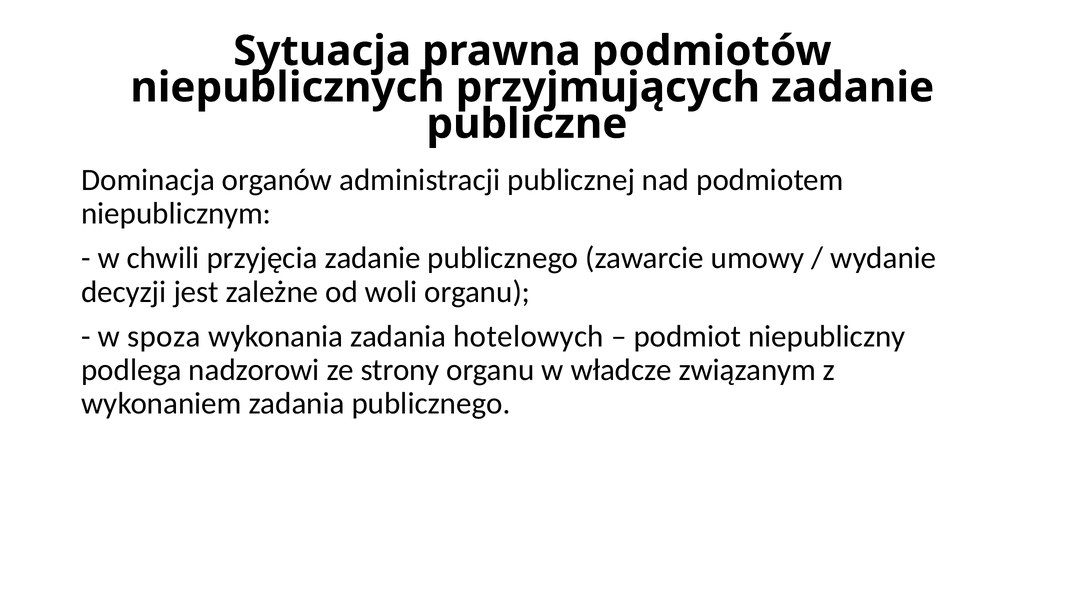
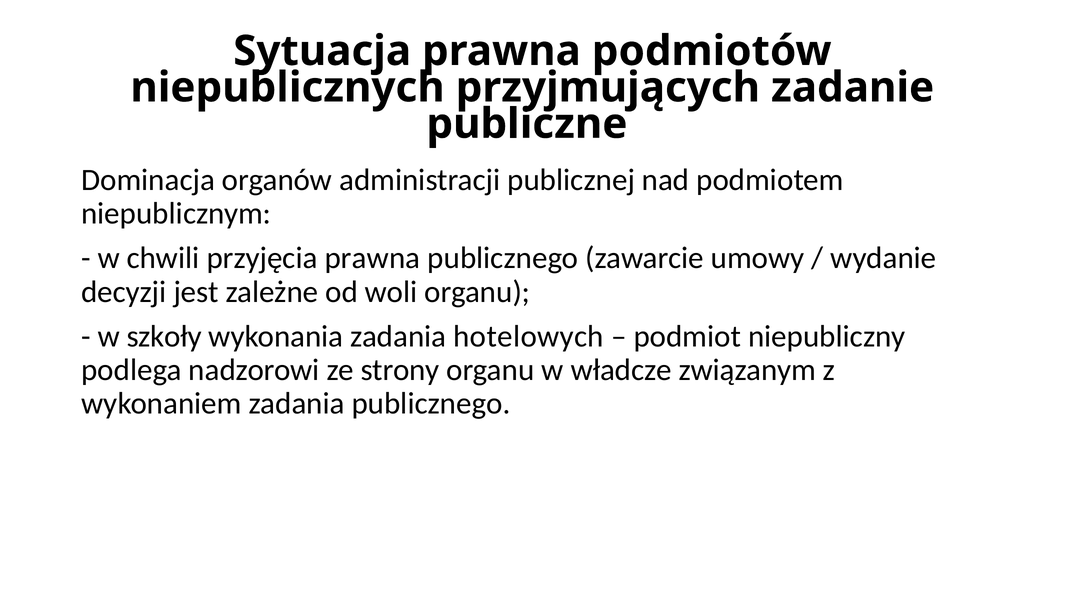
przyjęcia zadanie: zadanie -> prawna (372, 258)
spoza: spoza -> szkoły (164, 336)
